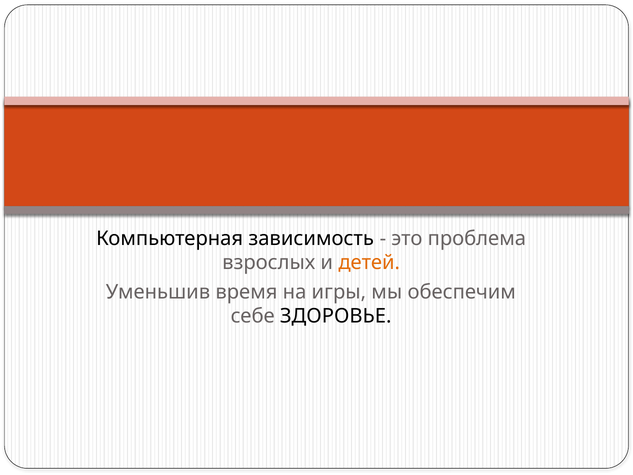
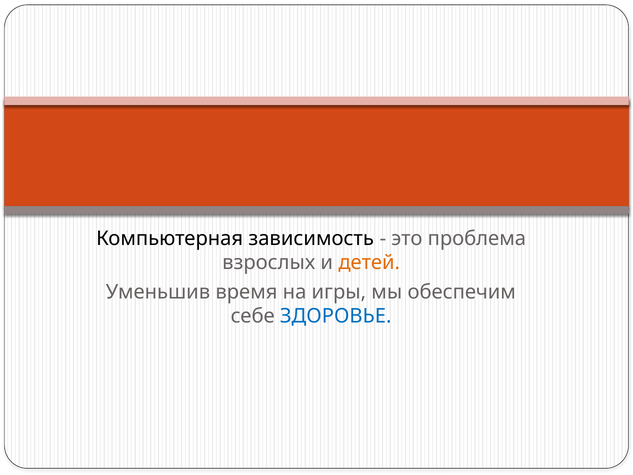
ЗДОРОВЬЕ colour: black -> blue (336, 316)
